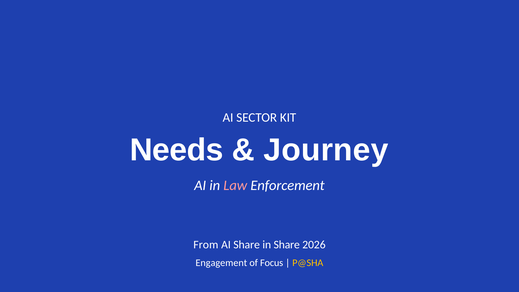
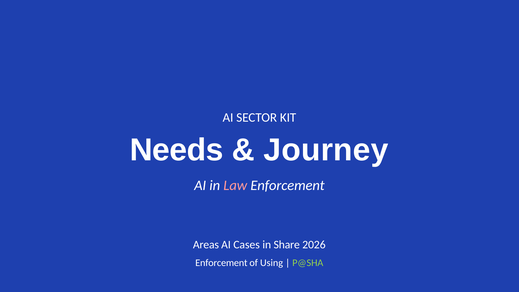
From: From -> Areas (206, 245)
AI Share: Share -> Cases (247, 245)
Engagement: Engagement -> Enforcement (221, 263)
Focus: Focus -> Using (272, 263)
P@SHA colour: yellow -> light green (308, 263)
